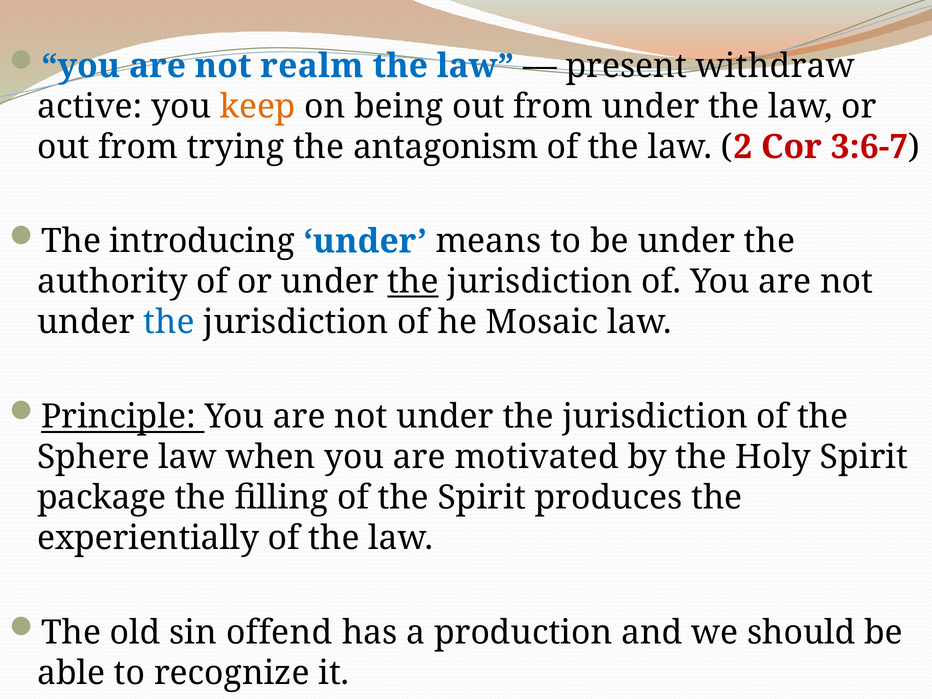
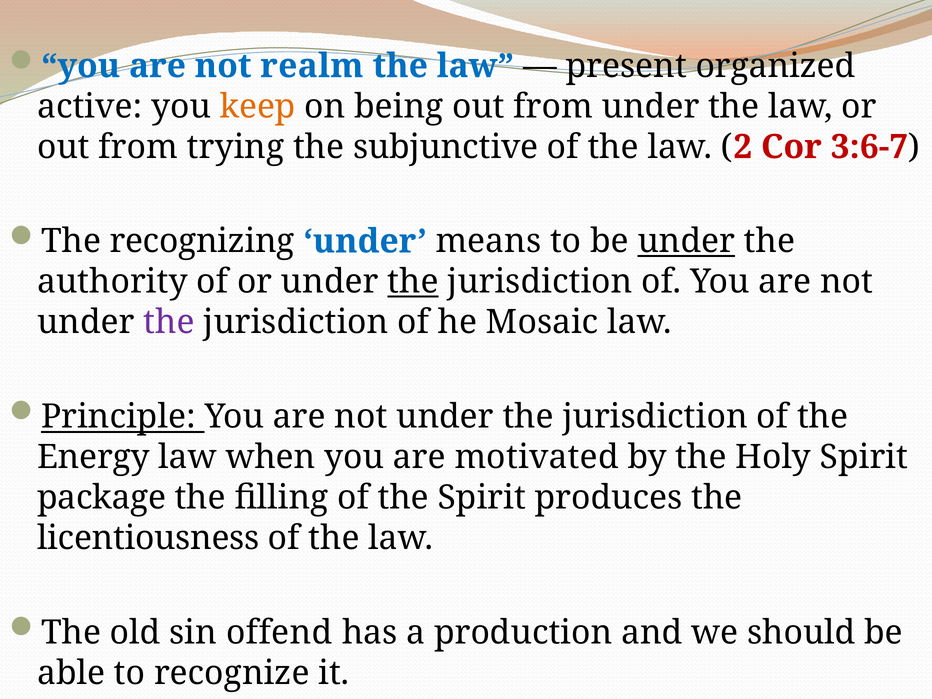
withdraw: withdraw -> organized (776, 66)
antagonism: antagonism -> subjunctive (446, 147)
introducing: introducing -> recognizing (202, 241)
under underline: none -> present (686, 241)
the colour: blue -> purple (169, 322)
Sphere: Sphere -> Energy (93, 457)
experientially: experientially -> licentiousness (148, 538)
